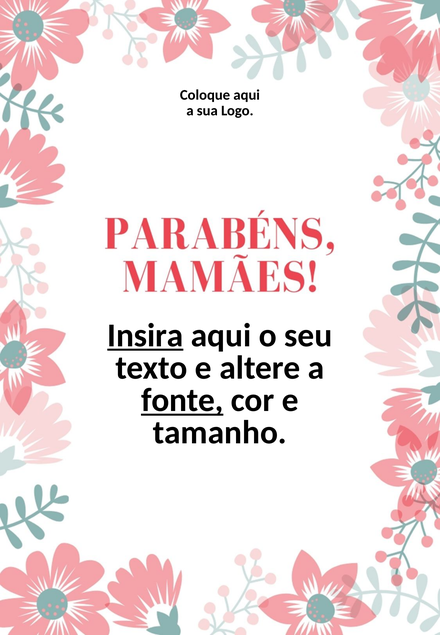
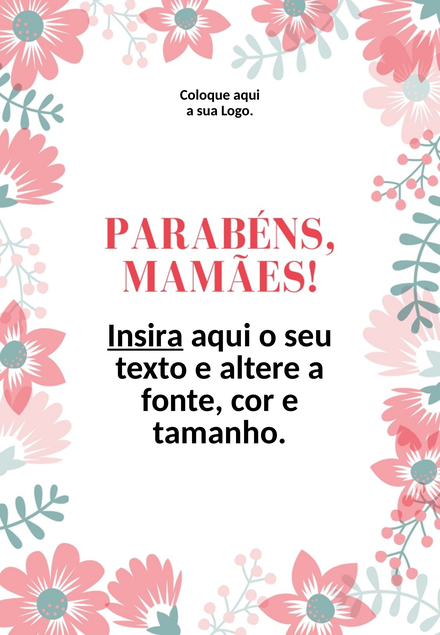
fonte underline: present -> none (182, 401)
